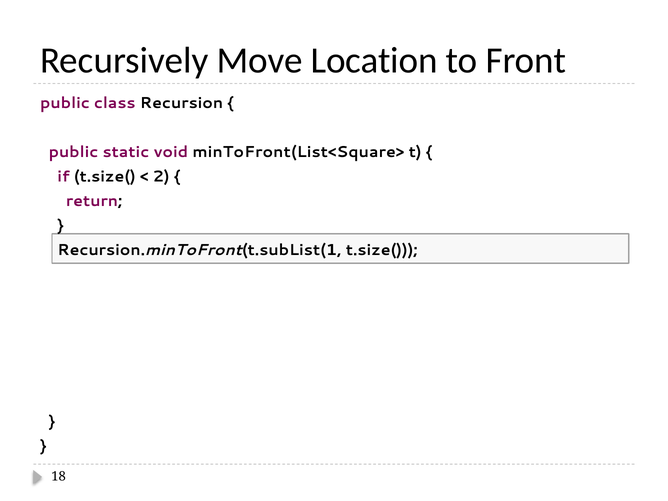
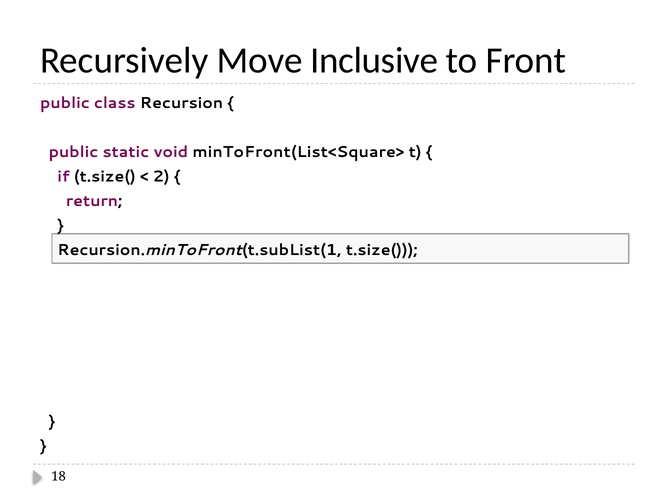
Location: Location -> Inclusive (374, 60)
